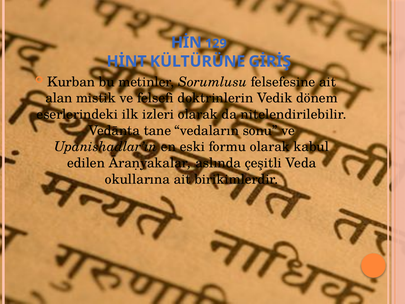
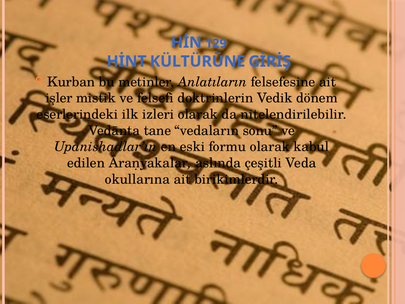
Sorumlusu: Sorumlusu -> Anlatıların (213, 82)
alan: alan -> işler (59, 98)
